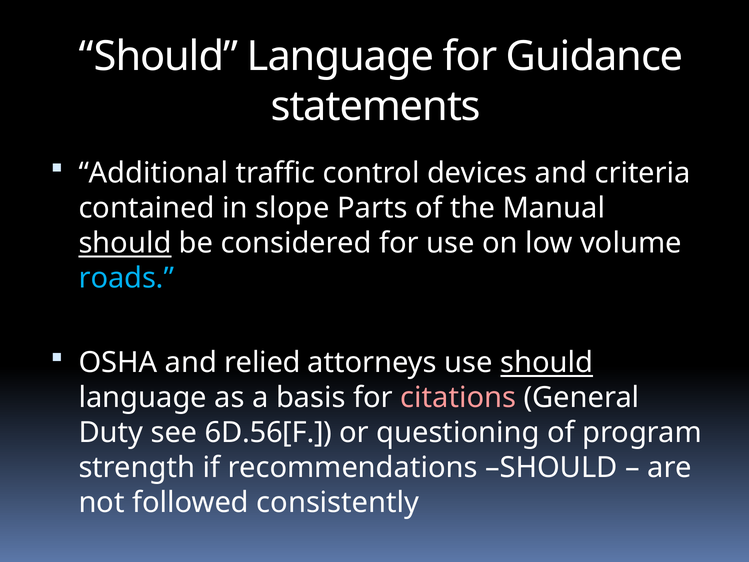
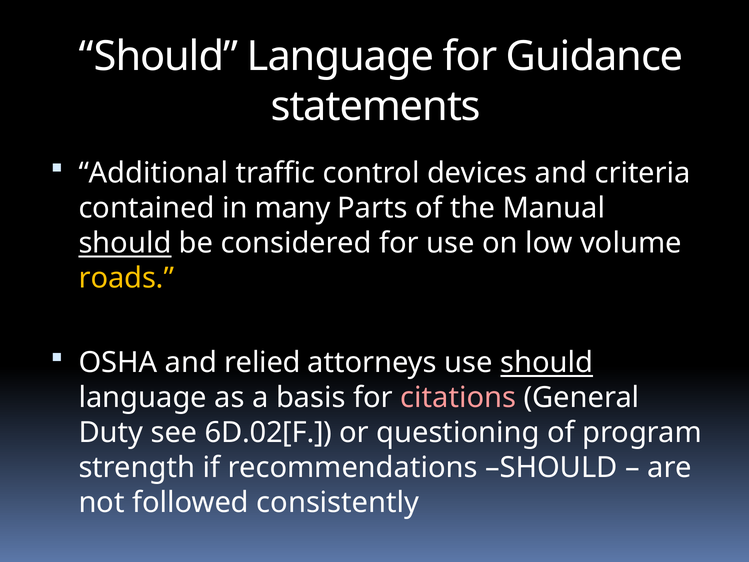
slope: slope -> many (293, 208)
roads colour: light blue -> yellow (126, 278)
6D.56[F: 6D.56[F -> 6D.02[F (268, 432)
